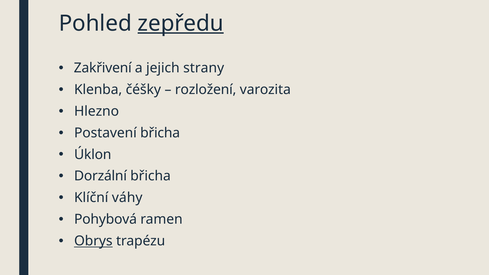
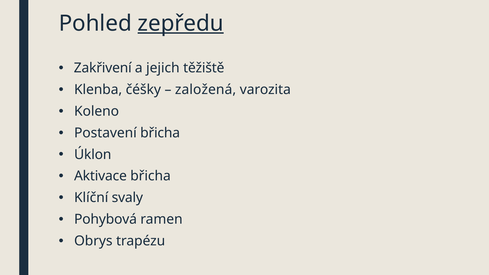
strany: strany -> těžiště (204, 68)
rozložení: rozložení -> založená (206, 90)
Hlezno: Hlezno -> Koleno (97, 111)
Dorzální: Dorzální -> Aktivace (100, 176)
váhy: váhy -> svaly (127, 198)
Obrys underline: present -> none (93, 241)
